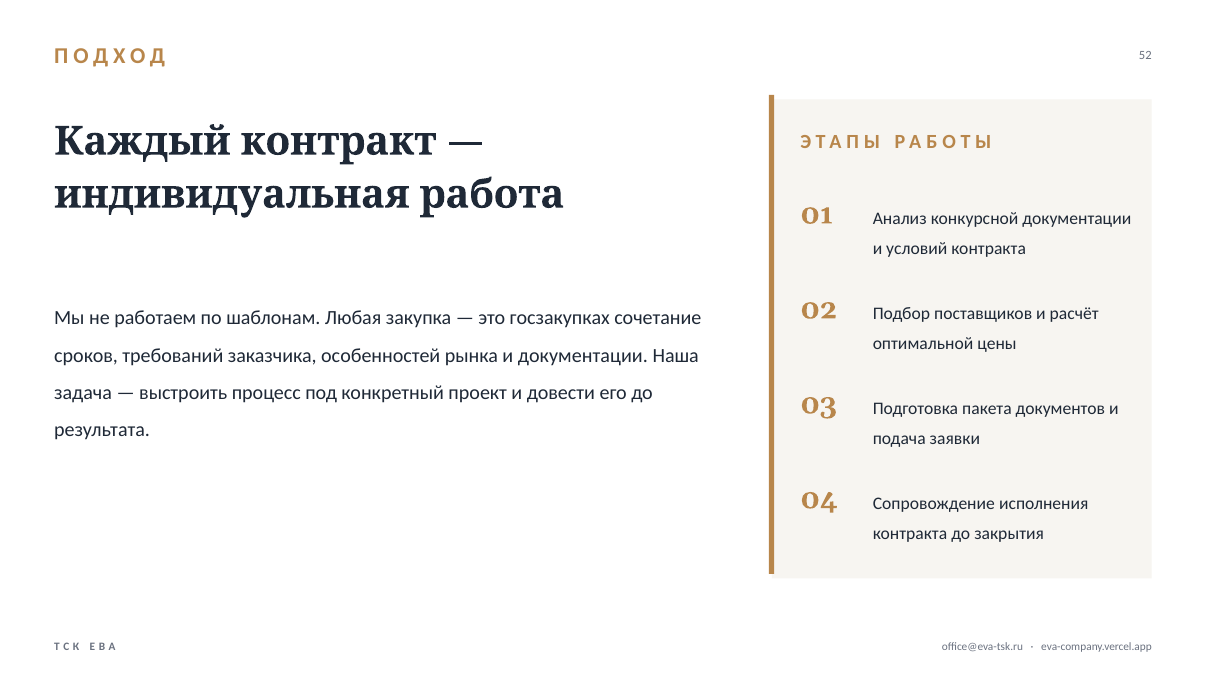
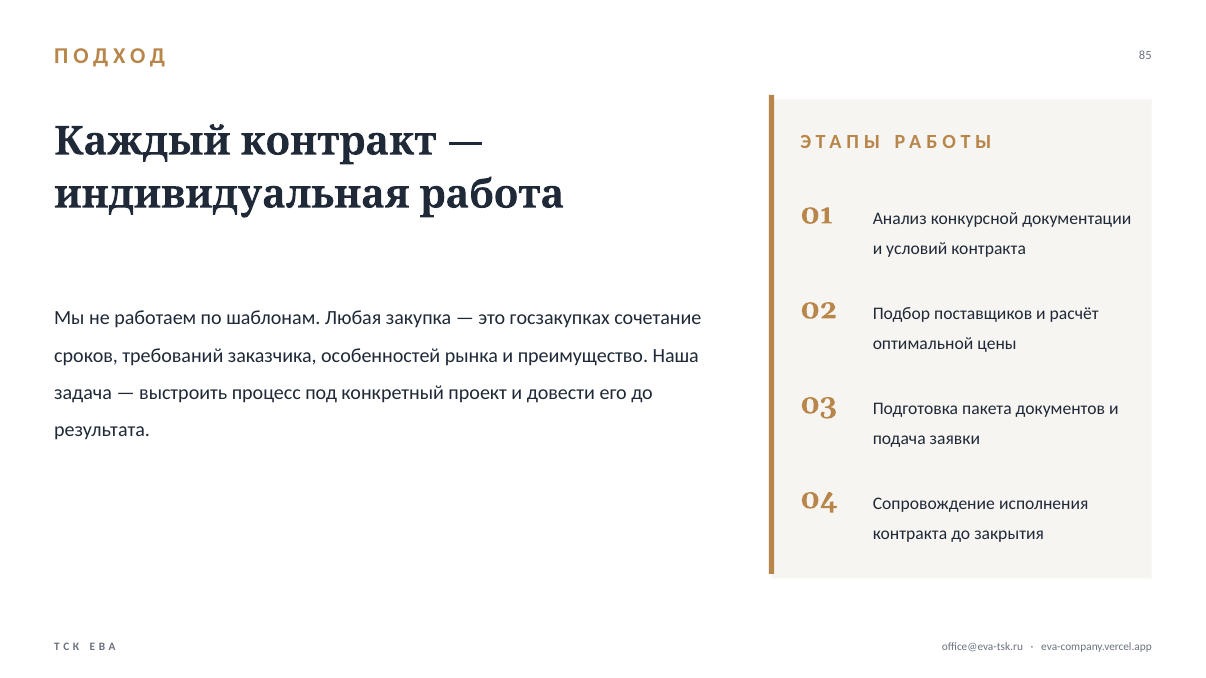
52: 52 -> 85 (1145, 55)
и документации: документации -> преимущество (583, 356)
